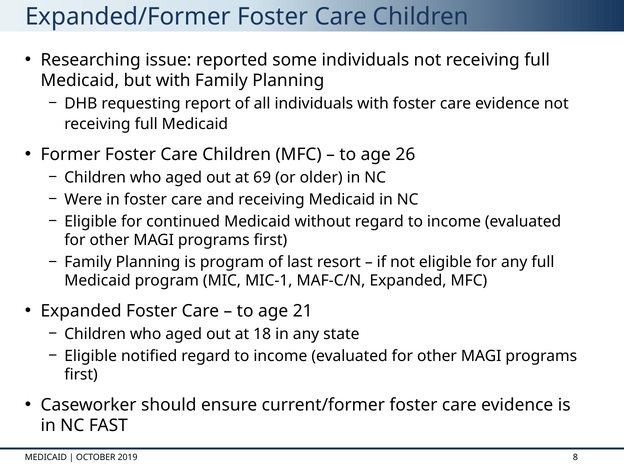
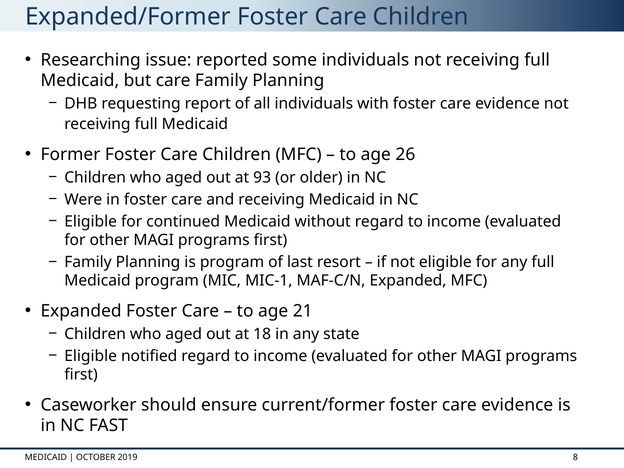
but with: with -> care (173, 81)
69: 69 -> 93 (262, 178)
